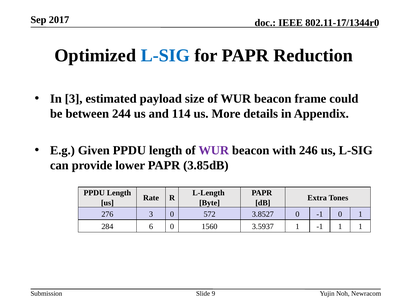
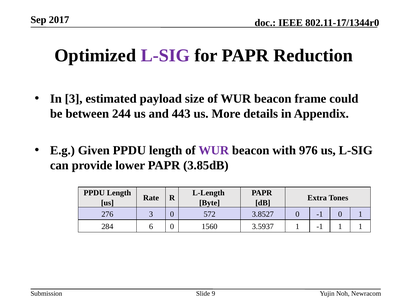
L-SIG colour: blue -> purple (165, 56)
114: 114 -> 443 (181, 114)
246: 246 -> 976 (308, 150)
